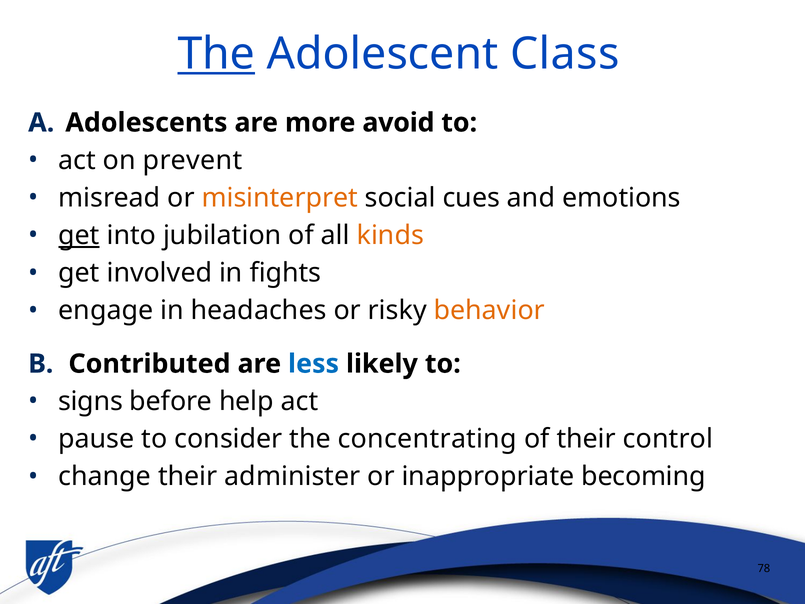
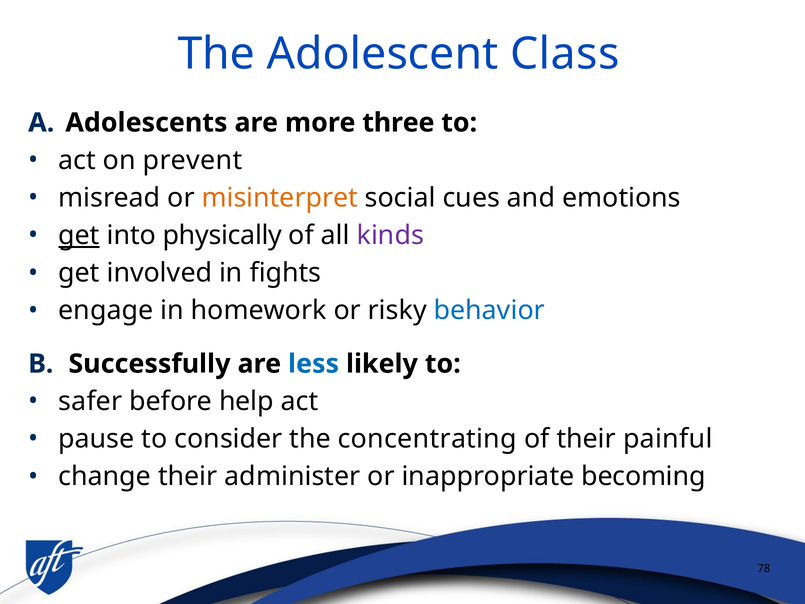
The underline: present -> none (216, 54)
avoid: avoid -> three (398, 123)
jubilation: jubilation -> physically (222, 235)
kinds colour: orange -> purple (390, 235)
headaches: headaches -> homework (259, 310)
behavior colour: orange -> blue (489, 310)
Contributed: Contributed -> Successfully (149, 364)
signs: signs -> safer (90, 401)
control: control -> painful (668, 439)
